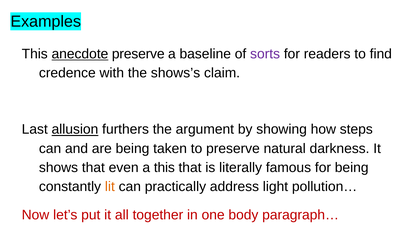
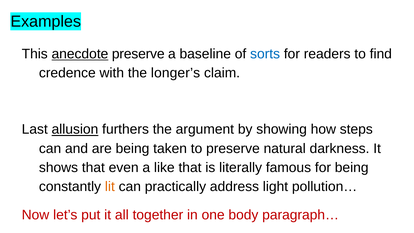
sorts colour: purple -> blue (265, 54)
shows’s: shows’s -> longer’s (176, 73)
a this: this -> like (164, 167)
